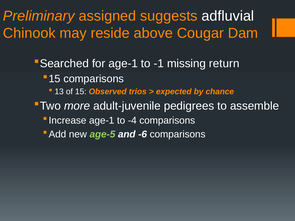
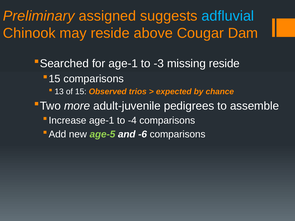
adfluvial colour: white -> light blue (228, 16)
-1: -1 -> -3 (159, 64)
missing return: return -> reside (224, 64)
